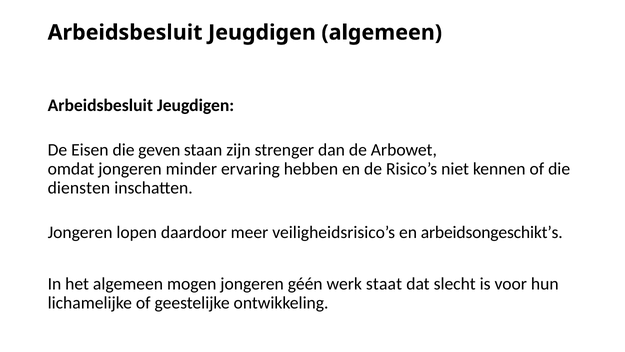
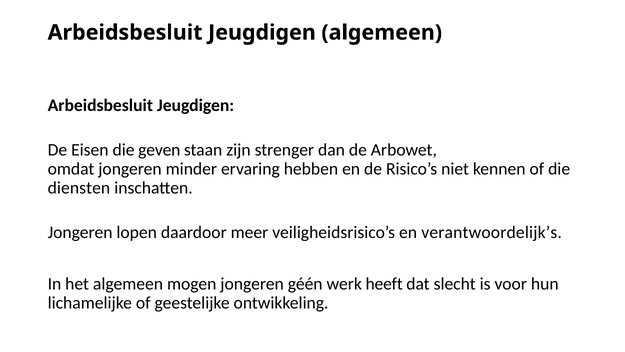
arbeidsongeschikt’s: arbeidsongeschikt’s -> verantwoordelijk’s (492, 232)
staat: staat -> heeft (384, 283)
